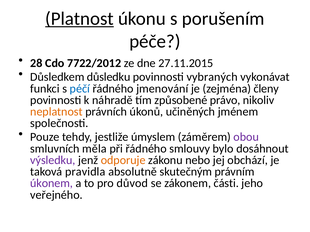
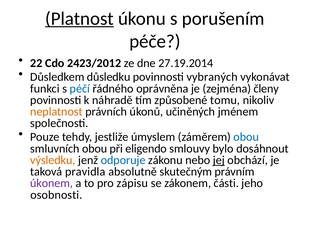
28: 28 -> 22 (36, 63)
7722/2012: 7722/2012 -> 2423/2012 (94, 63)
27.11.2015: 27.11.2015 -> 27.19.2014 (186, 63)
jmenování: jmenování -> oprávněna (162, 89)
právo: právo -> tomu (225, 100)
obou colour: purple -> blue (246, 137)
smluvních měla: měla -> obou (95, 149)
při řádného: řádného -> eligendo (146, 149)
výsledku colour: purple -> orange (53, 160)
odporuje colour: orange -> blue (123, 160)
jej underline: none -> present (219, 160)
důvod: důvod -> zápisu (132, 184)
veřejného: veřejného -> osobnosti (56, 195)
